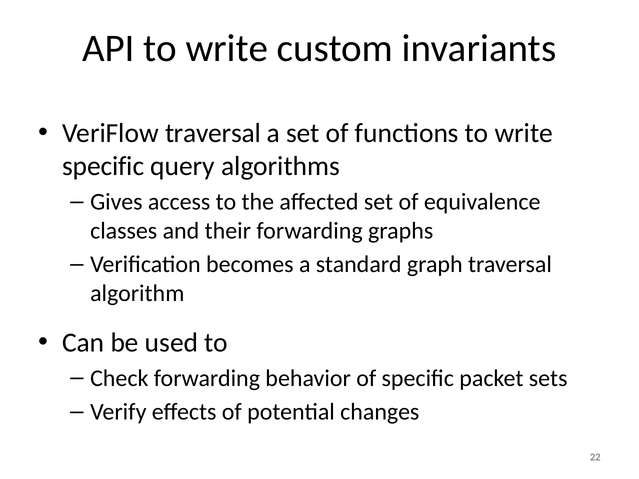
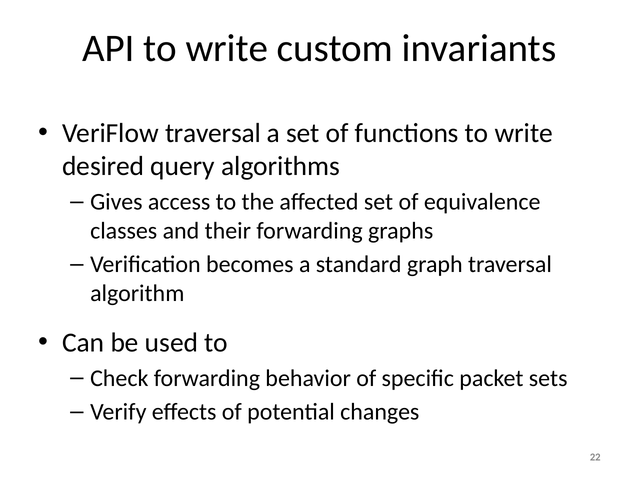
specific: specific -> desired (103, 166)
